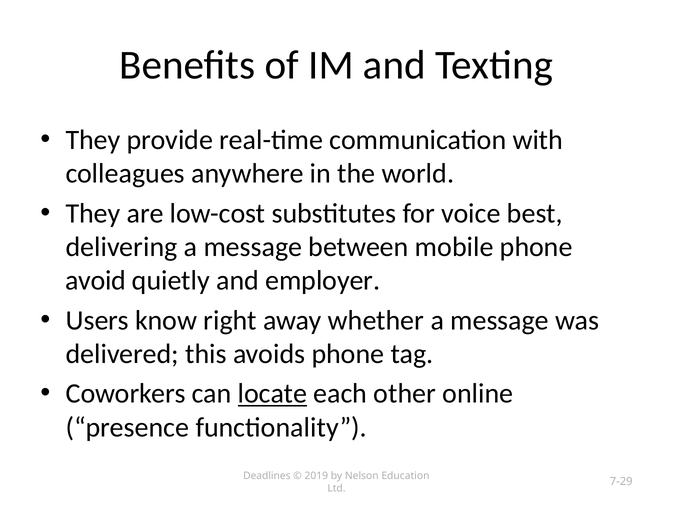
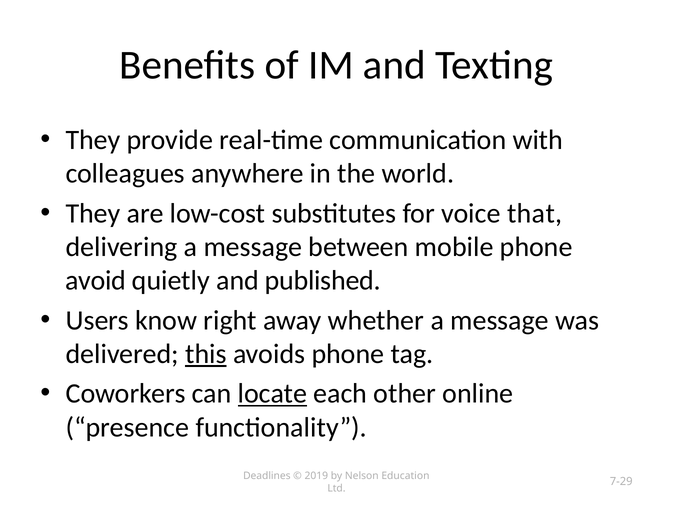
best: best -> that (535, 213)
employer: employer -> published (323, 281)
this underline: none -> present (206, 354)
